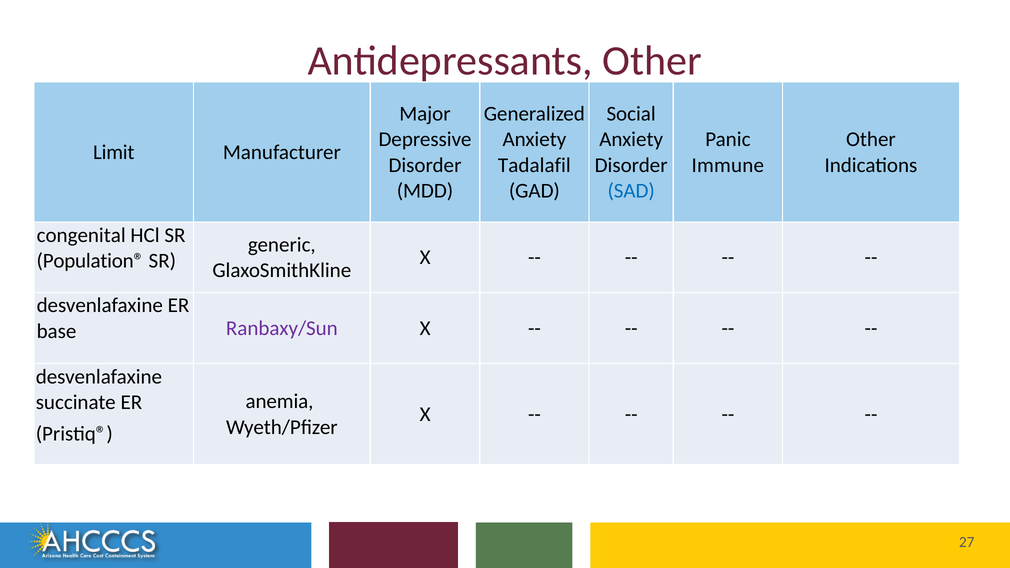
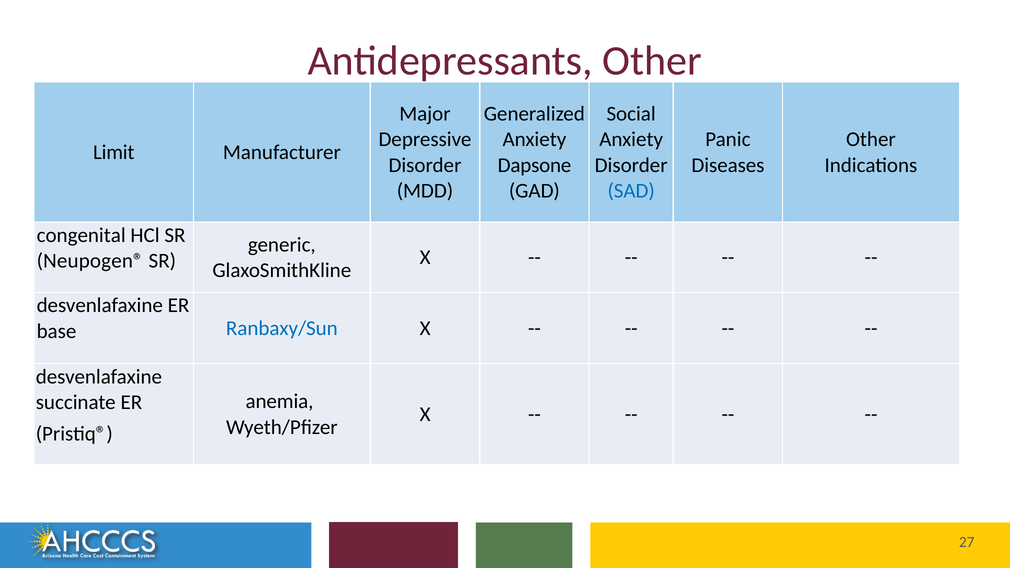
Tadalafil: Tadalafil -> Dapsone (535, 165)
Immune: Immune -> Diseases (728, 165)
Population®: Population® -> Neupogen® (90, 261)
Ranbaxy/Sun colour: purple -> blue (282, 328)
